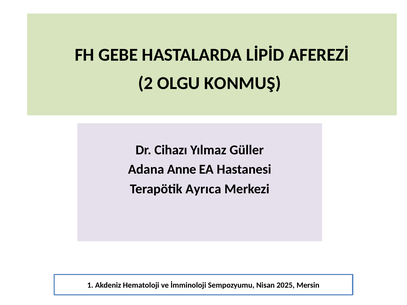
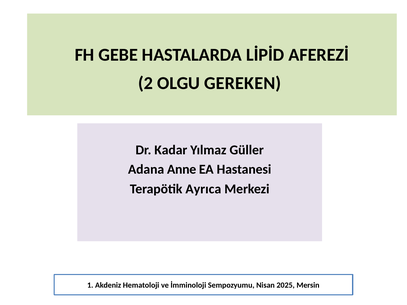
KONMUŞ: KONMUŞ -> GEREKEN (243, 83)
Cihazı: Cihazı -> Kadar (171, 150)
